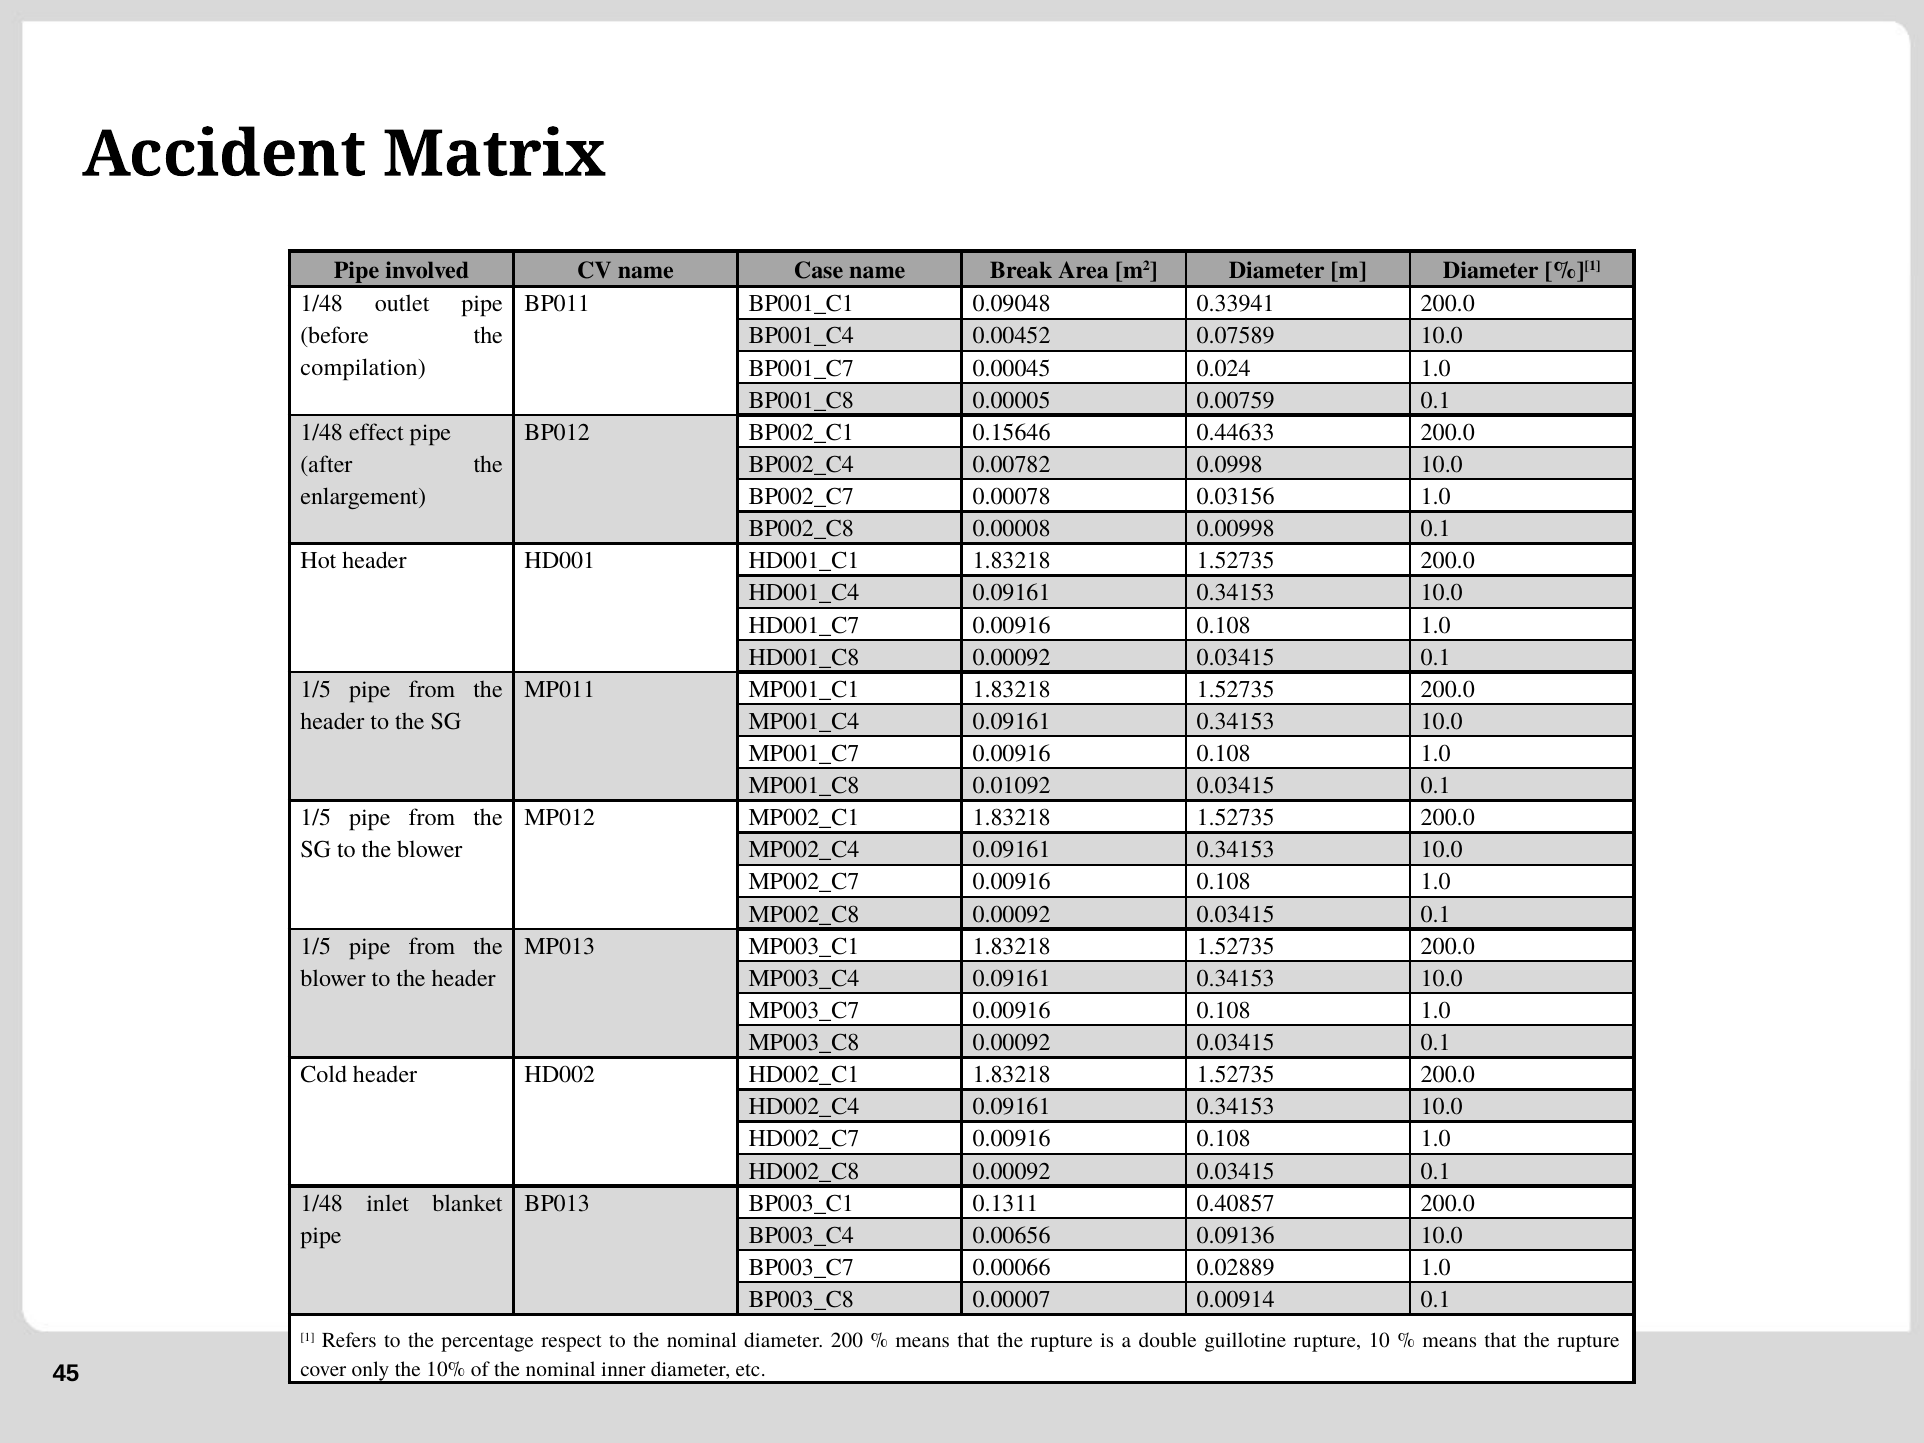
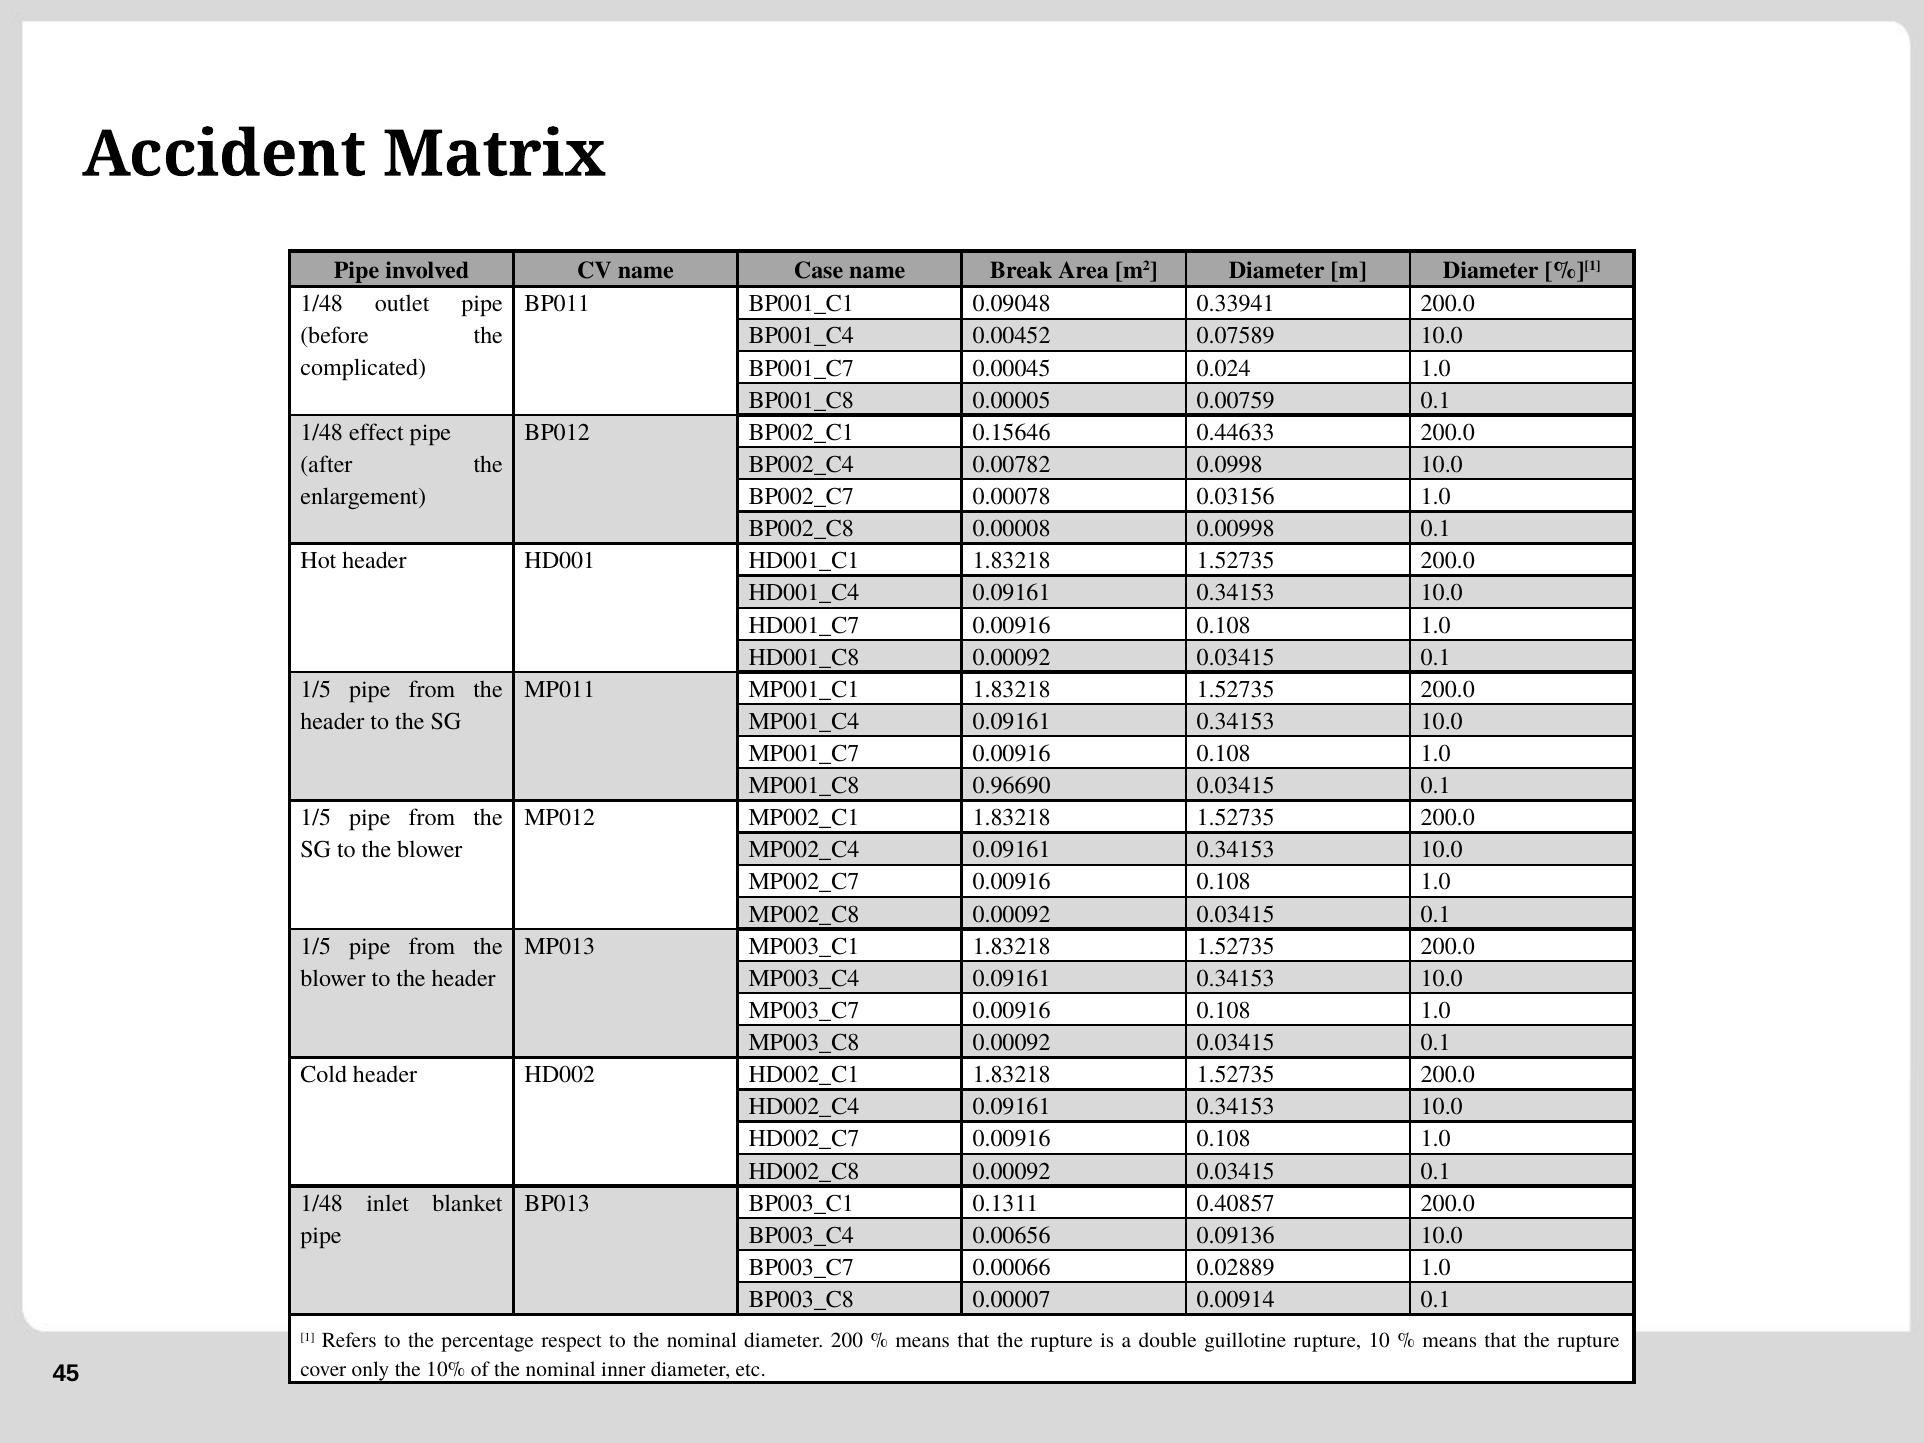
compilation: compilation -> complicated (363, 368)
0.01092: 0.01092 -> 0.96690 (1012, 786)
